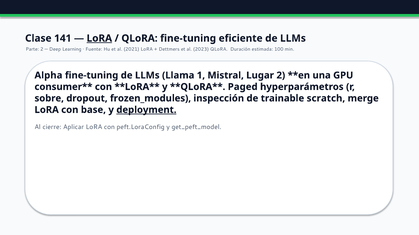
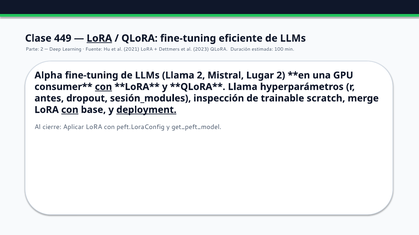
141: 141 -> 449 (63, 38)
Llama 1: 1 -> 2 (201, 76)
con underline: none -> present (103, 87)
Paged: Paged -> Llama (243, 87)
sobre: sobre -> antes (49, 99)
frozen_modules: frozen_modules -> sesión_modules (151, 99)
con underline: none -> present (70, 110)
